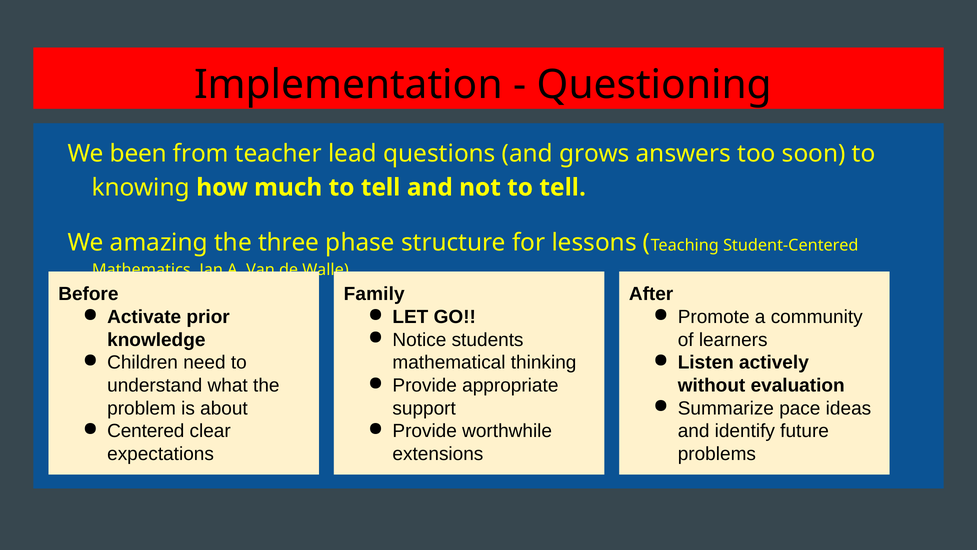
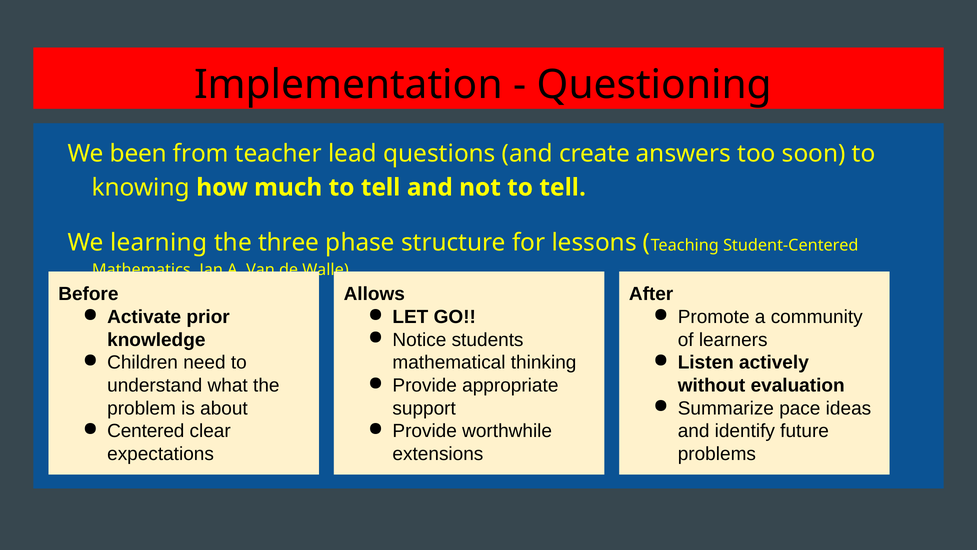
grows: grows -> create (594, 154)
amazing: amazing -> learning (159, 243)
Family: Family -> Allows (374, 294)
